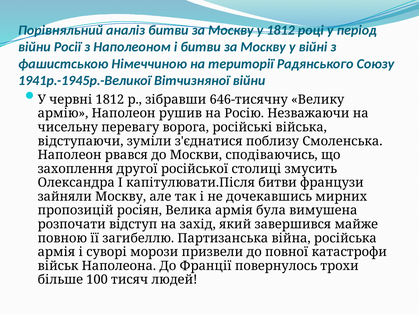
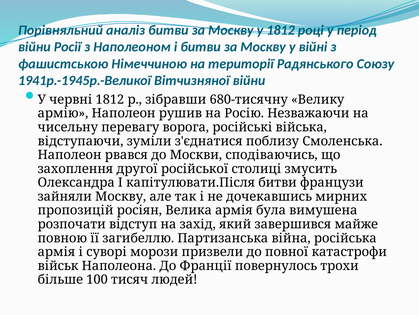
646-тисячну: 646-тисячну -> 680-тисячну (249, 99)
